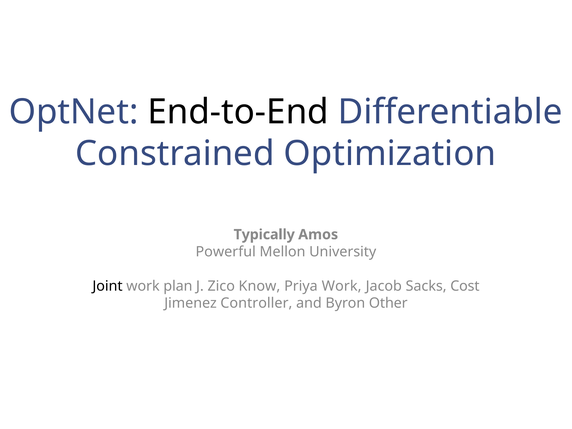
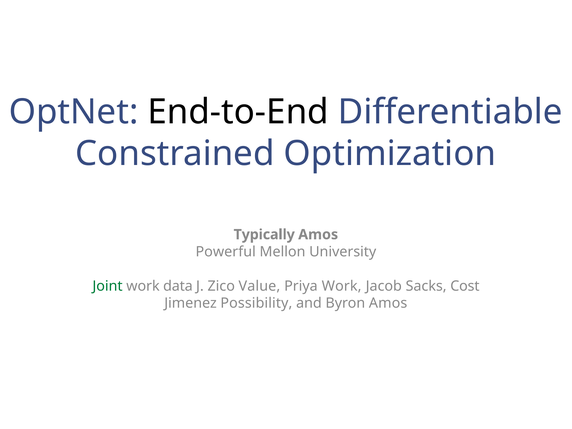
Joint colour: black -> green (108, 286)
plan: plan -> data (178, 286)
Know: Know -> Value (259, 286)
Controller: Controller -> Possibility (256, 303)
Byron Other: Other -> Amos (388, 303)
